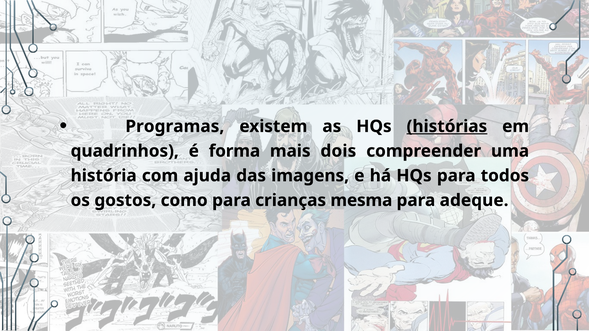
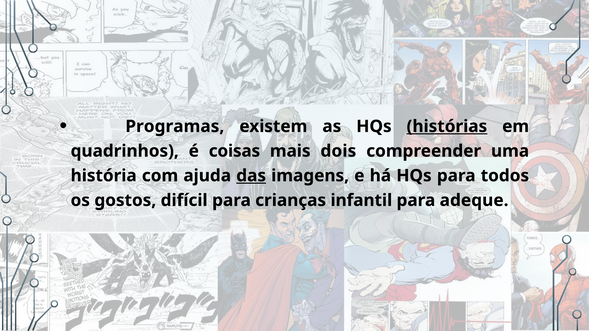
forma: forma -> coisas (234, 151)
das underline: none -> present (251, 176)
como: como -> difícil (184, 201)
mesma: mesma -> infantil (361, 201)
